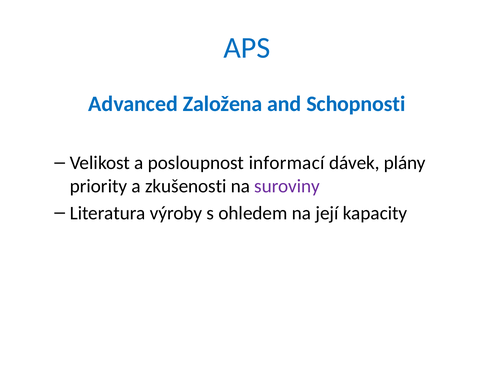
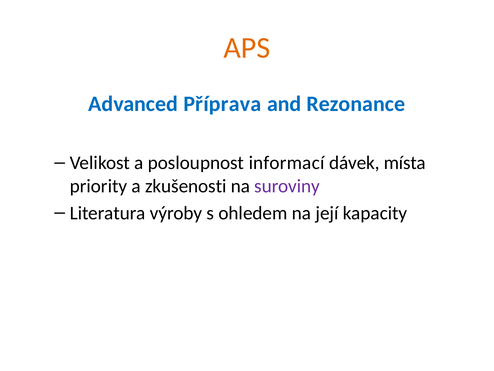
APS colour: blue -> orange (247, 48)
Založena: Založena -> Příprava (222, 104)
Schopnosti: Schopnosti -> Rezonance (356, 104)
plány: plány -> místa (405, 163)
